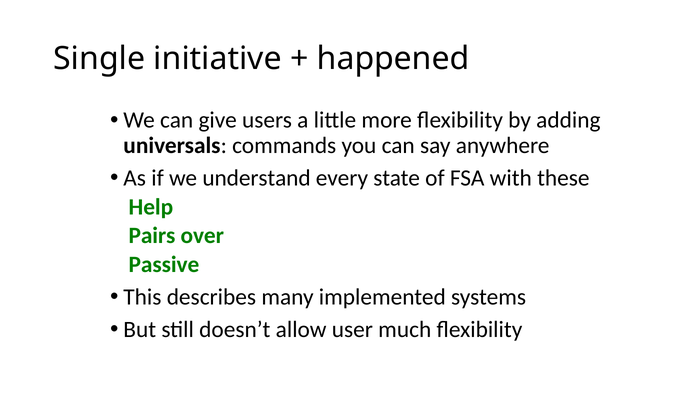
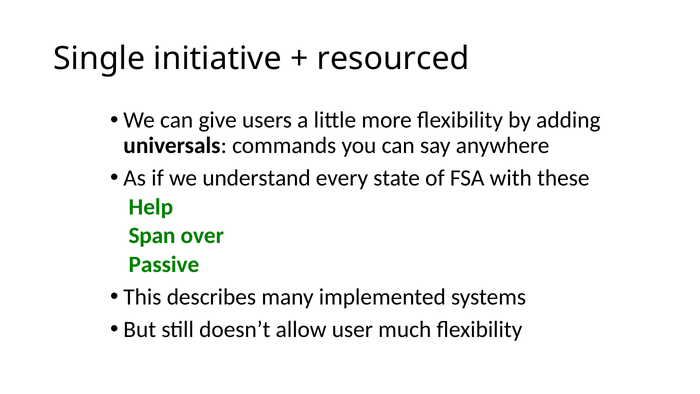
happened: happened -> resourced (393, 59)
Pairs: Pairs -> Span (152, 236)
